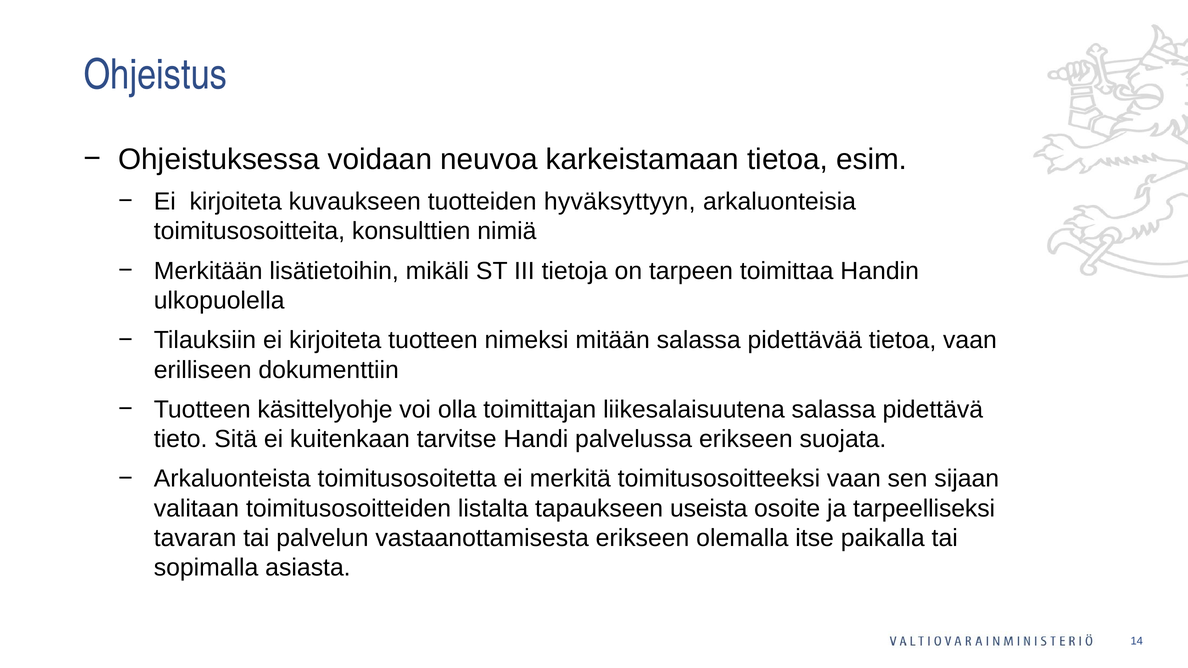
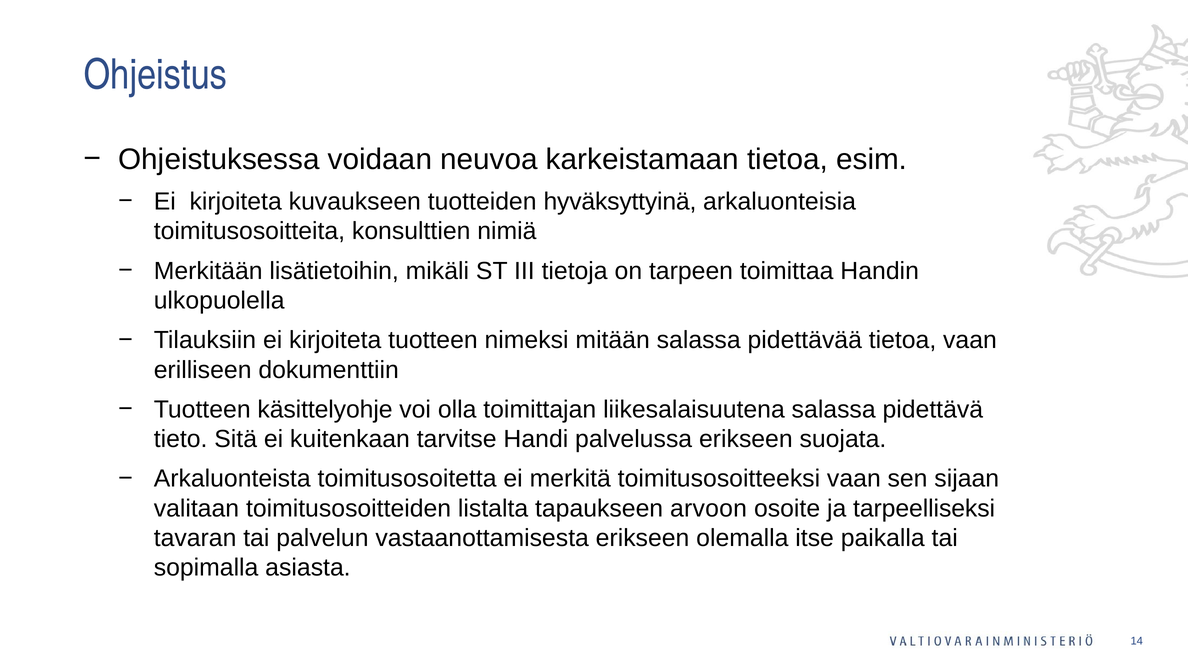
hyväksyttyyn: hyväksyttyyn -> hyväksyttyinä (620, 202)
useista: useista -> arvoon (709, 509)
